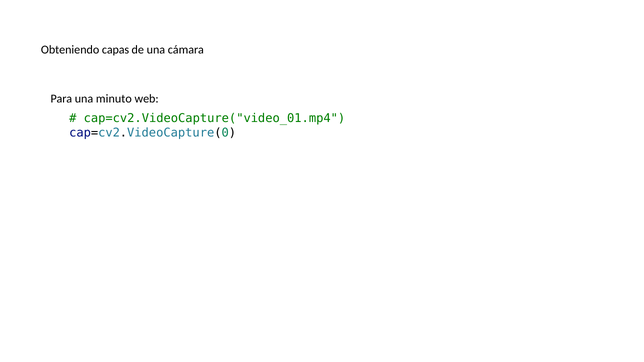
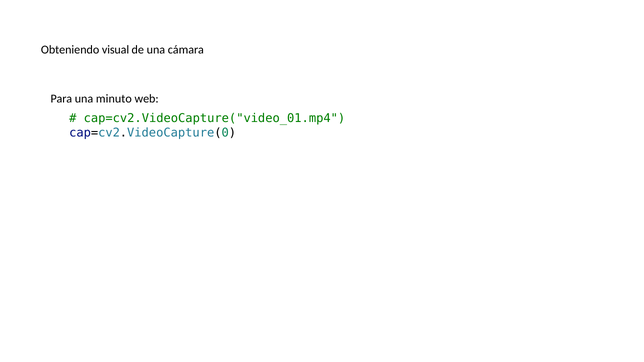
capas: capas -> visual (116, 50)
